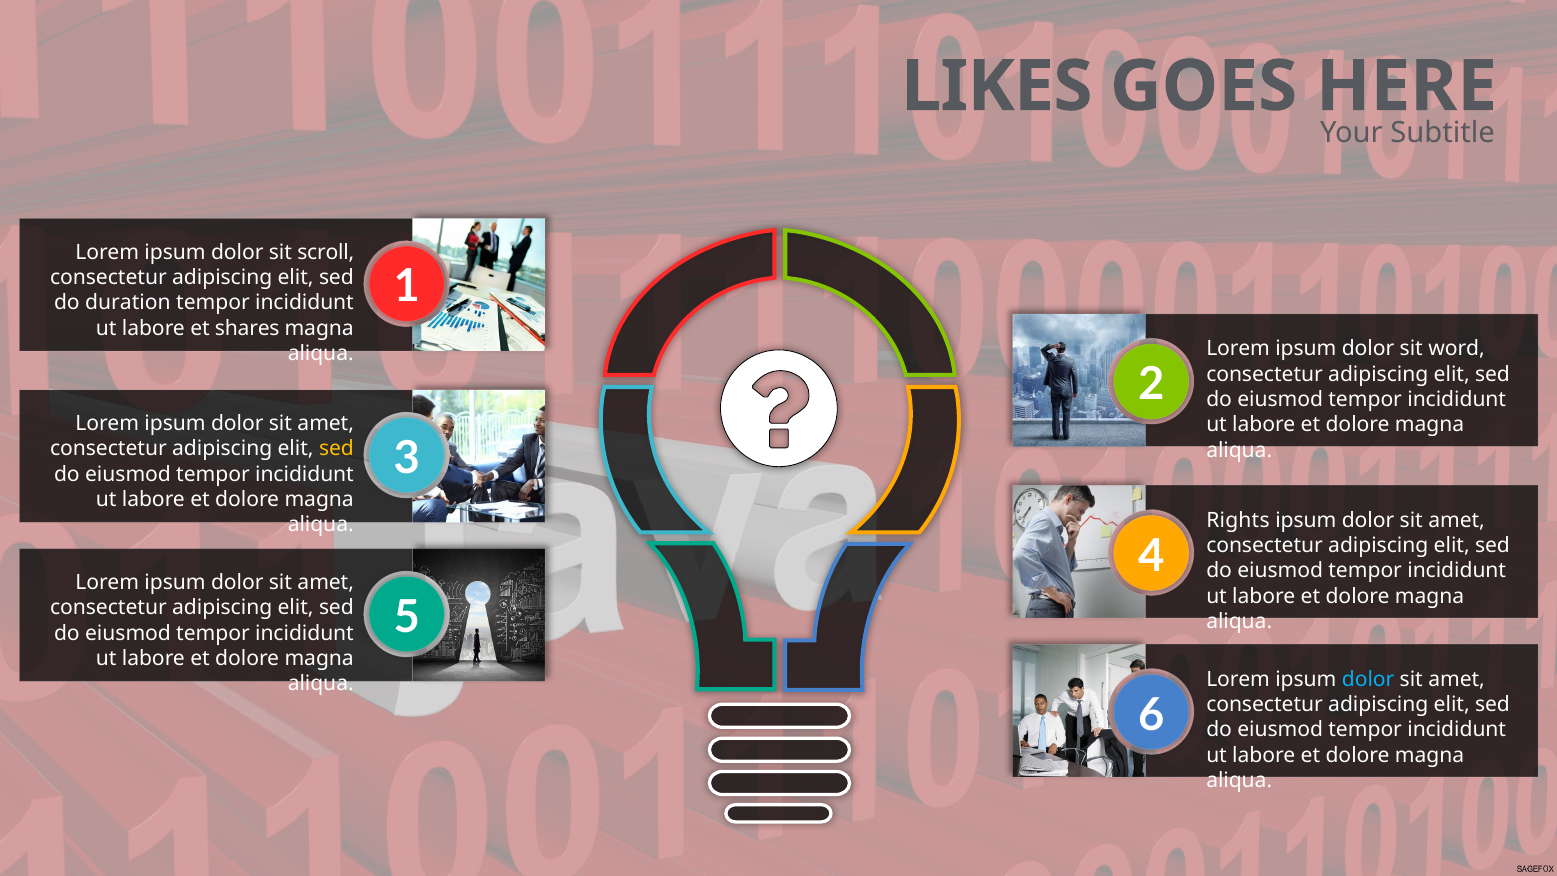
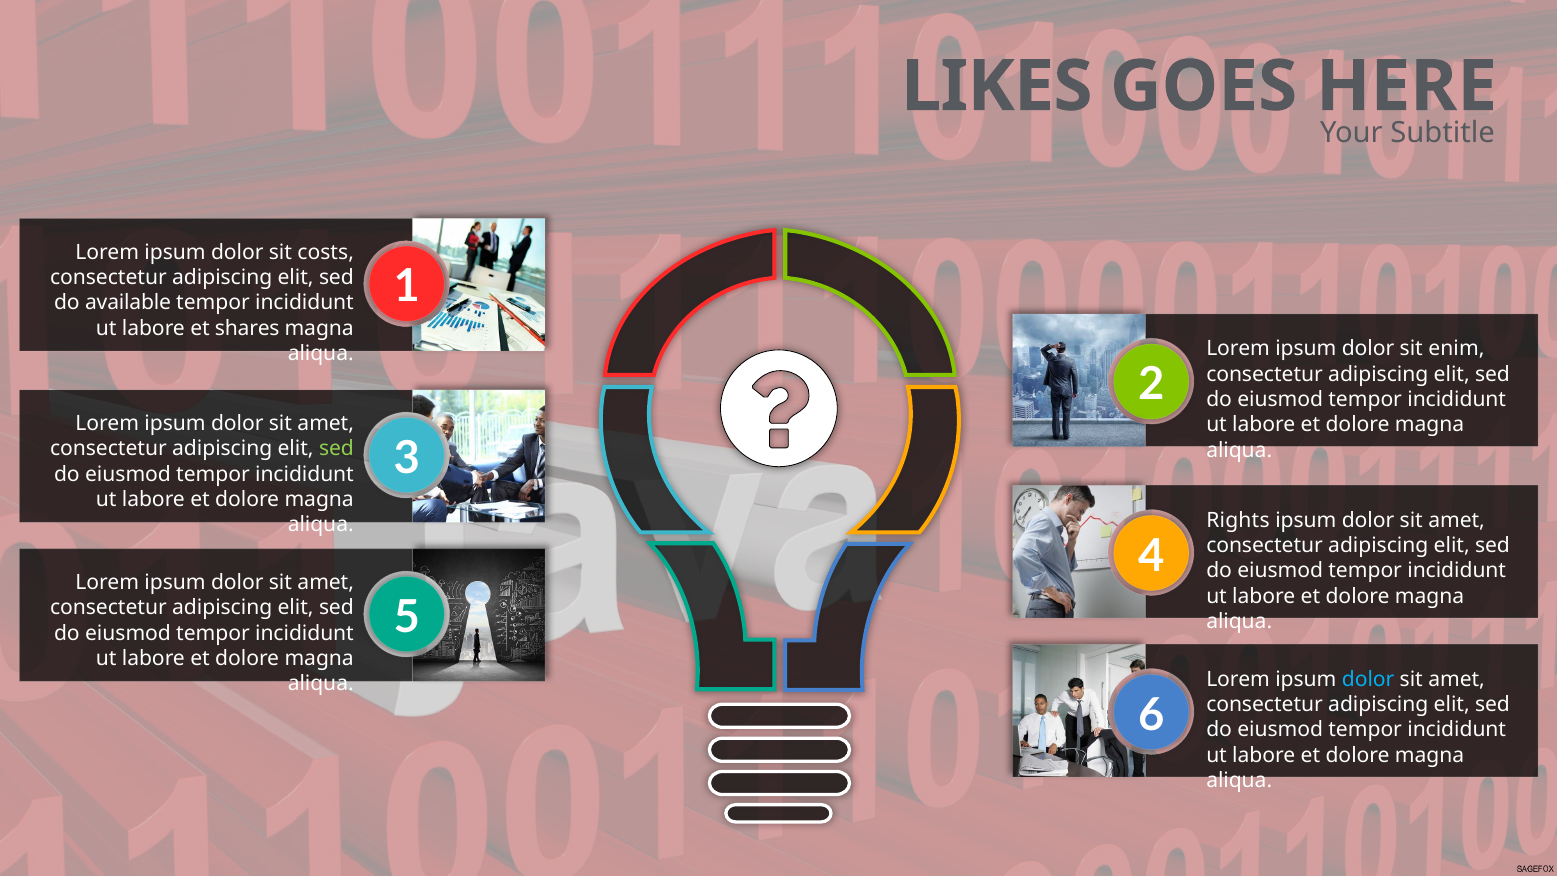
scroll: scroll -> costs (326, 252)
duration: duration -> available (128, 303)
word: word -> enim (1456, 349)
sed colour: yellow -> light green (336, 449)
